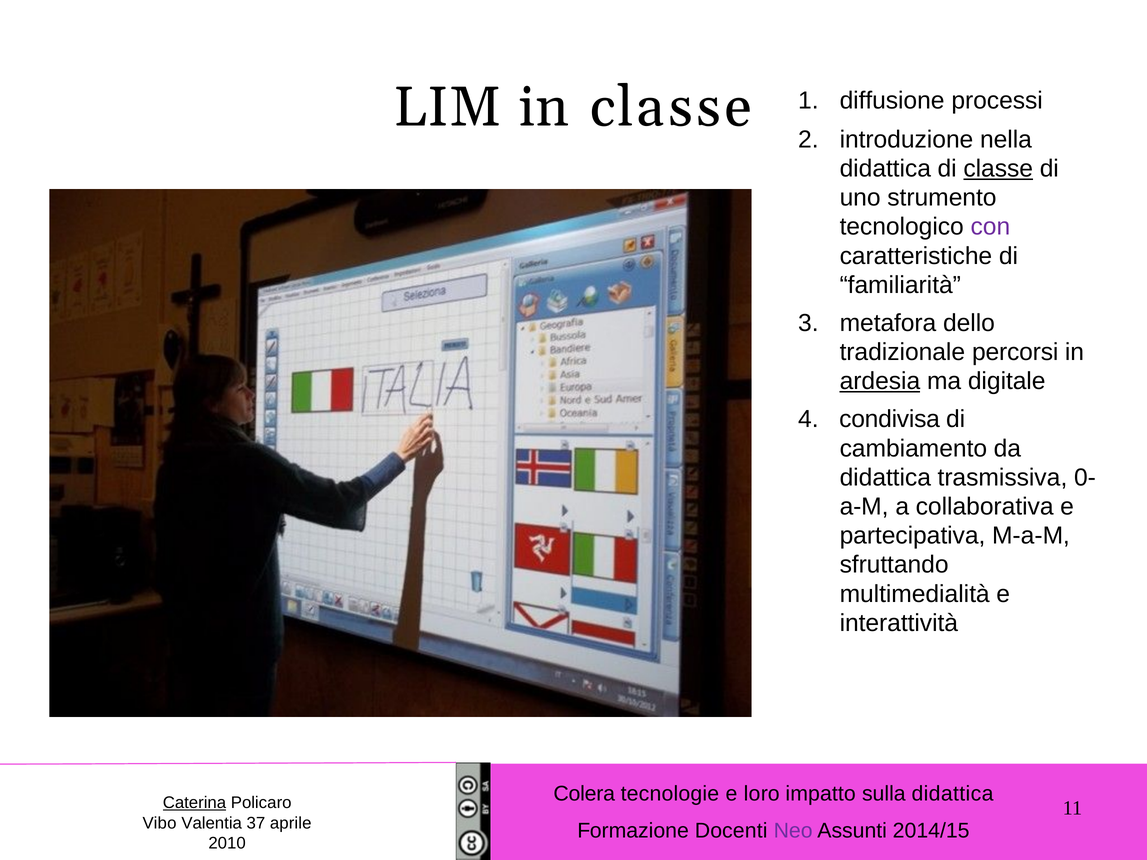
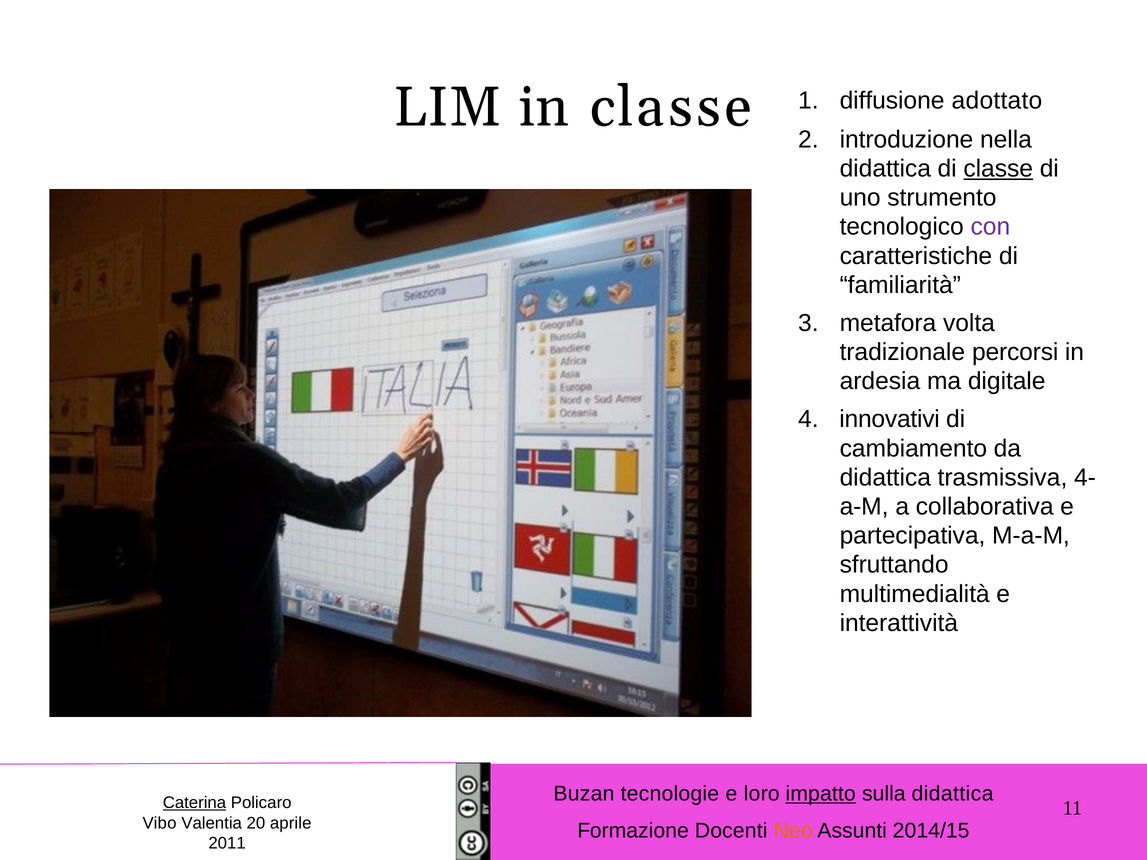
processi: processi -> adottato (997, 101)
dello: dello -> volta (969, 323)
ardesia underline: present -> none (880, 381)
condivisa: condivisa -> innovativi (890, 419)
0-: 0- -> 4- (1085, 478)
Colera: Colera -> Buzan (584, 794)
impatto underline: none -> present (821, 794)
37: 37 -> 20 (256, 823)
Neo colour: purple -> orange (793, 831)
2010: 2010 -> 2011 (227, 843)
